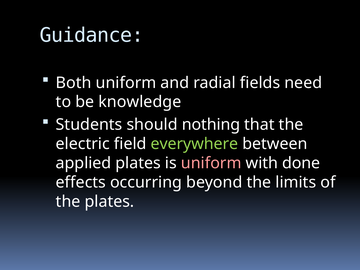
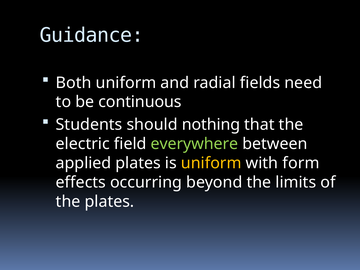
knowledge: knowledge -> continuous (140, 102)
uniform colour: pink -> yellow (211, 163)
done: done -> form (301, 163)
